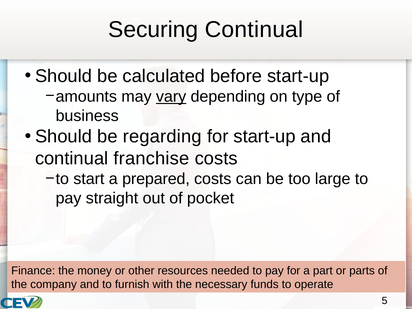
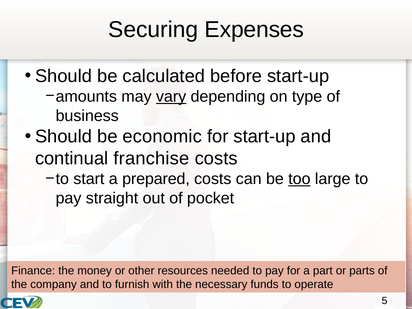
Securing Continual: Continual -> Expenses (254, 30)
regarding: regarding -> economic (162, 137)
too underline: none -> present (299, 179)
